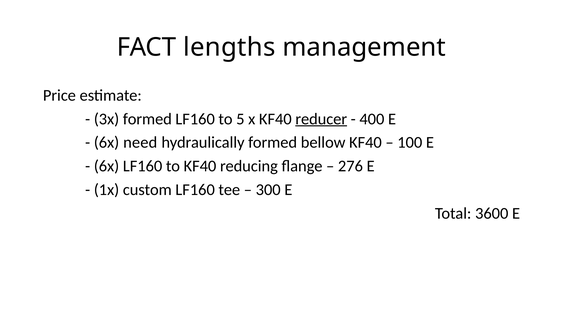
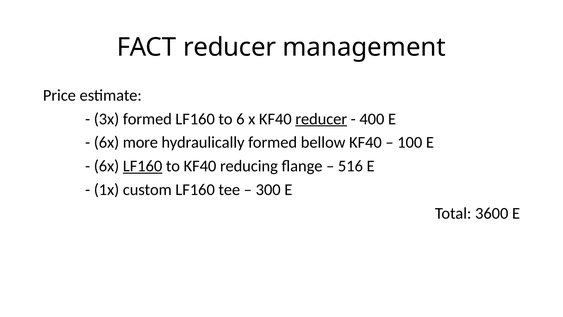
FACT lengths: lengths -> reducer (230, 47)
5: 5 -> 6 (240, 119)
need: need -> more (140, 142)
LF160 underline: none -> present (143, 166)
276: 276 -> 516 (350, 166)
